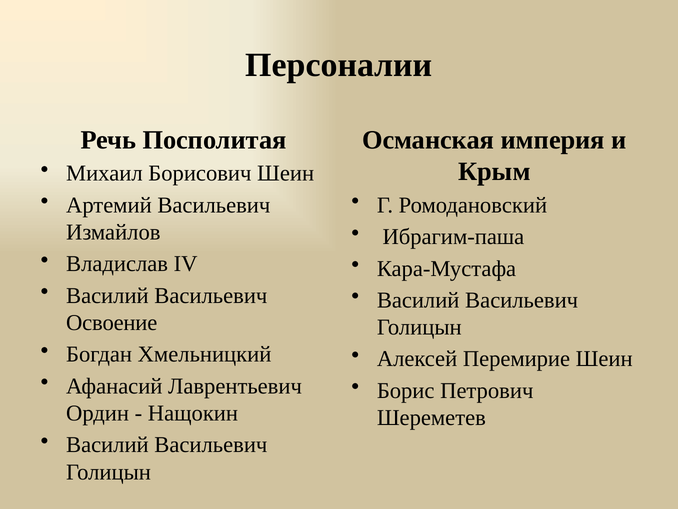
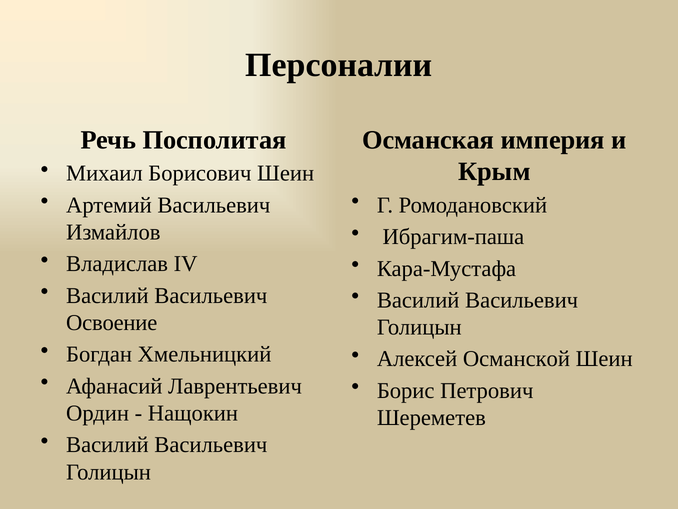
Перемирие: Перемирие -> Османской (516, 359)
